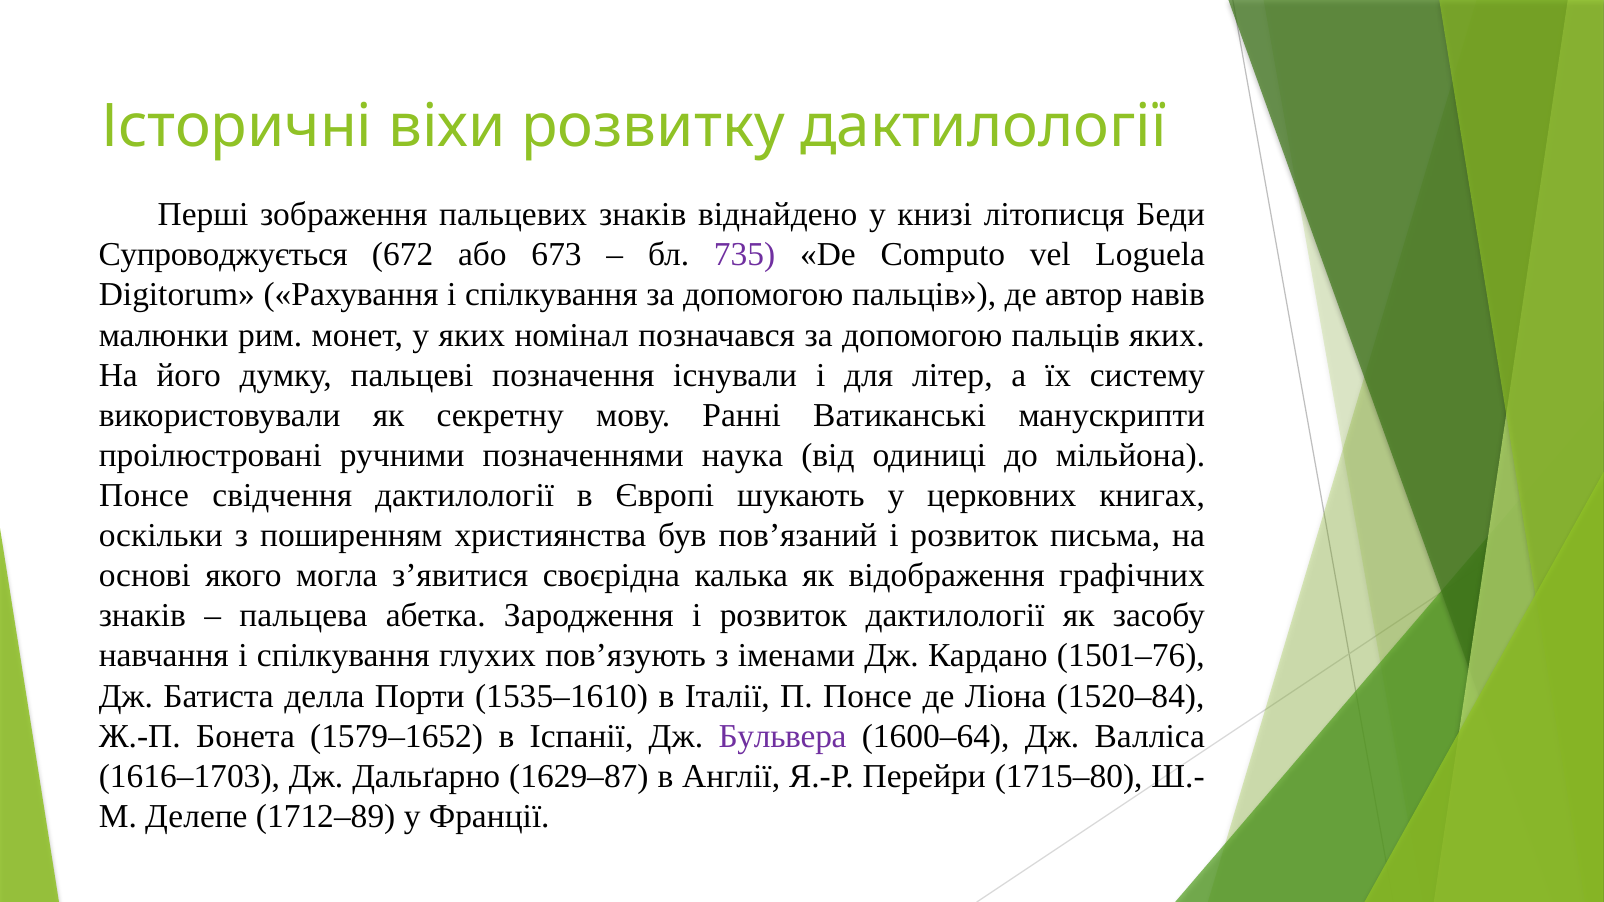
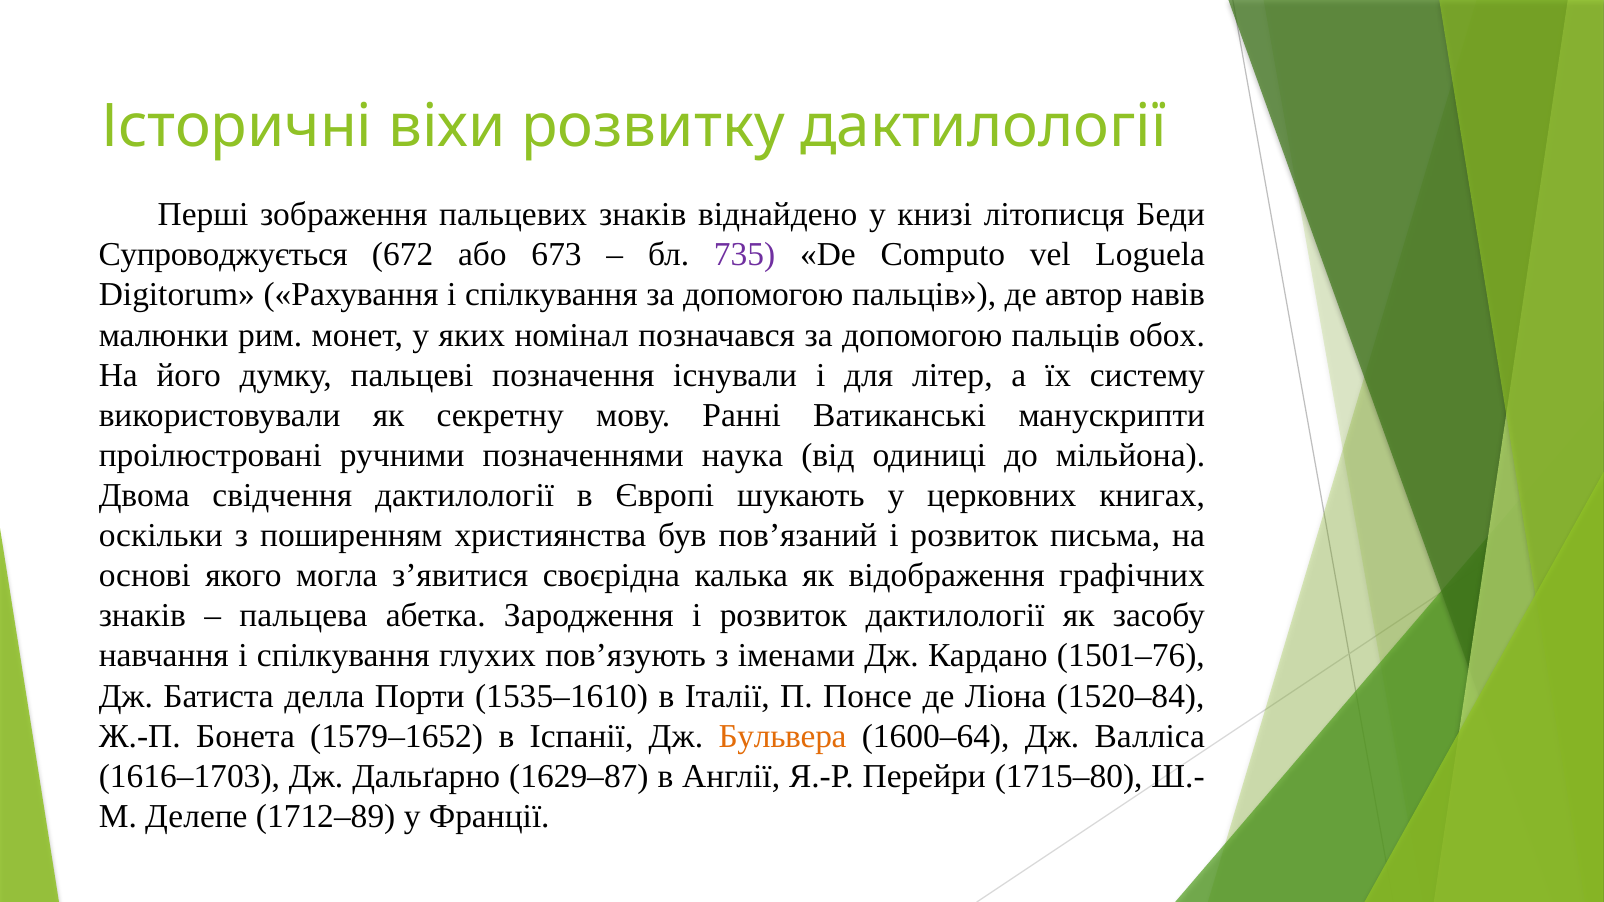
пальців яких: яких -> обох (1167, 335)
Понсе: Понсе -> Двома (144, 496)
Бульвера colour: purple -> orange (783, 736)
